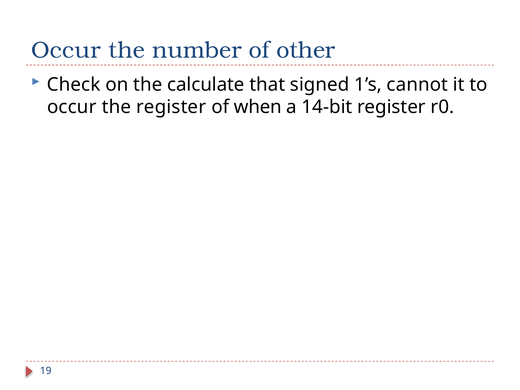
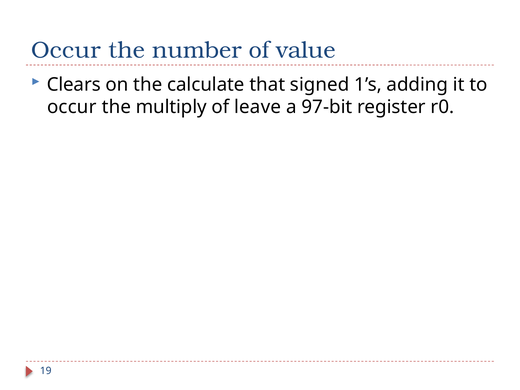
other: other -> value (306, 50)
Check: Check -> Clears (74, 85)
cannot: cannot -> adding (417, 85)
the register: register -> multiply (171, 107)
when: when -> leave (258, 107)
14-bit: 14-bit -> 97-bit (327, 107)
